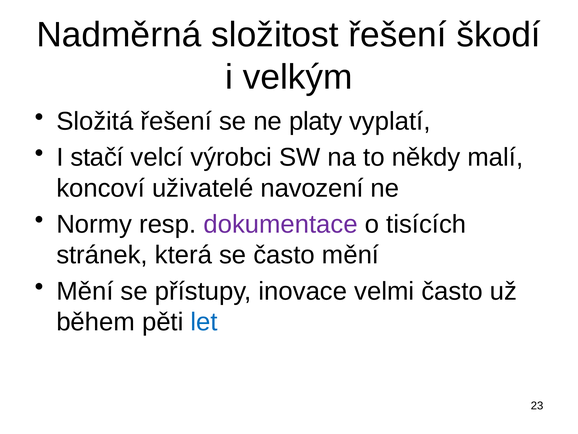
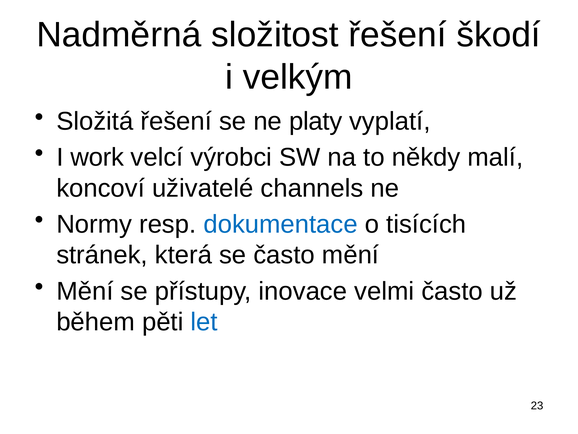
stačí: stačí -> work (97, 157)
navození: navození -> channels (312, 188)
dokumentace colour: purple -> blue (281, 224)
